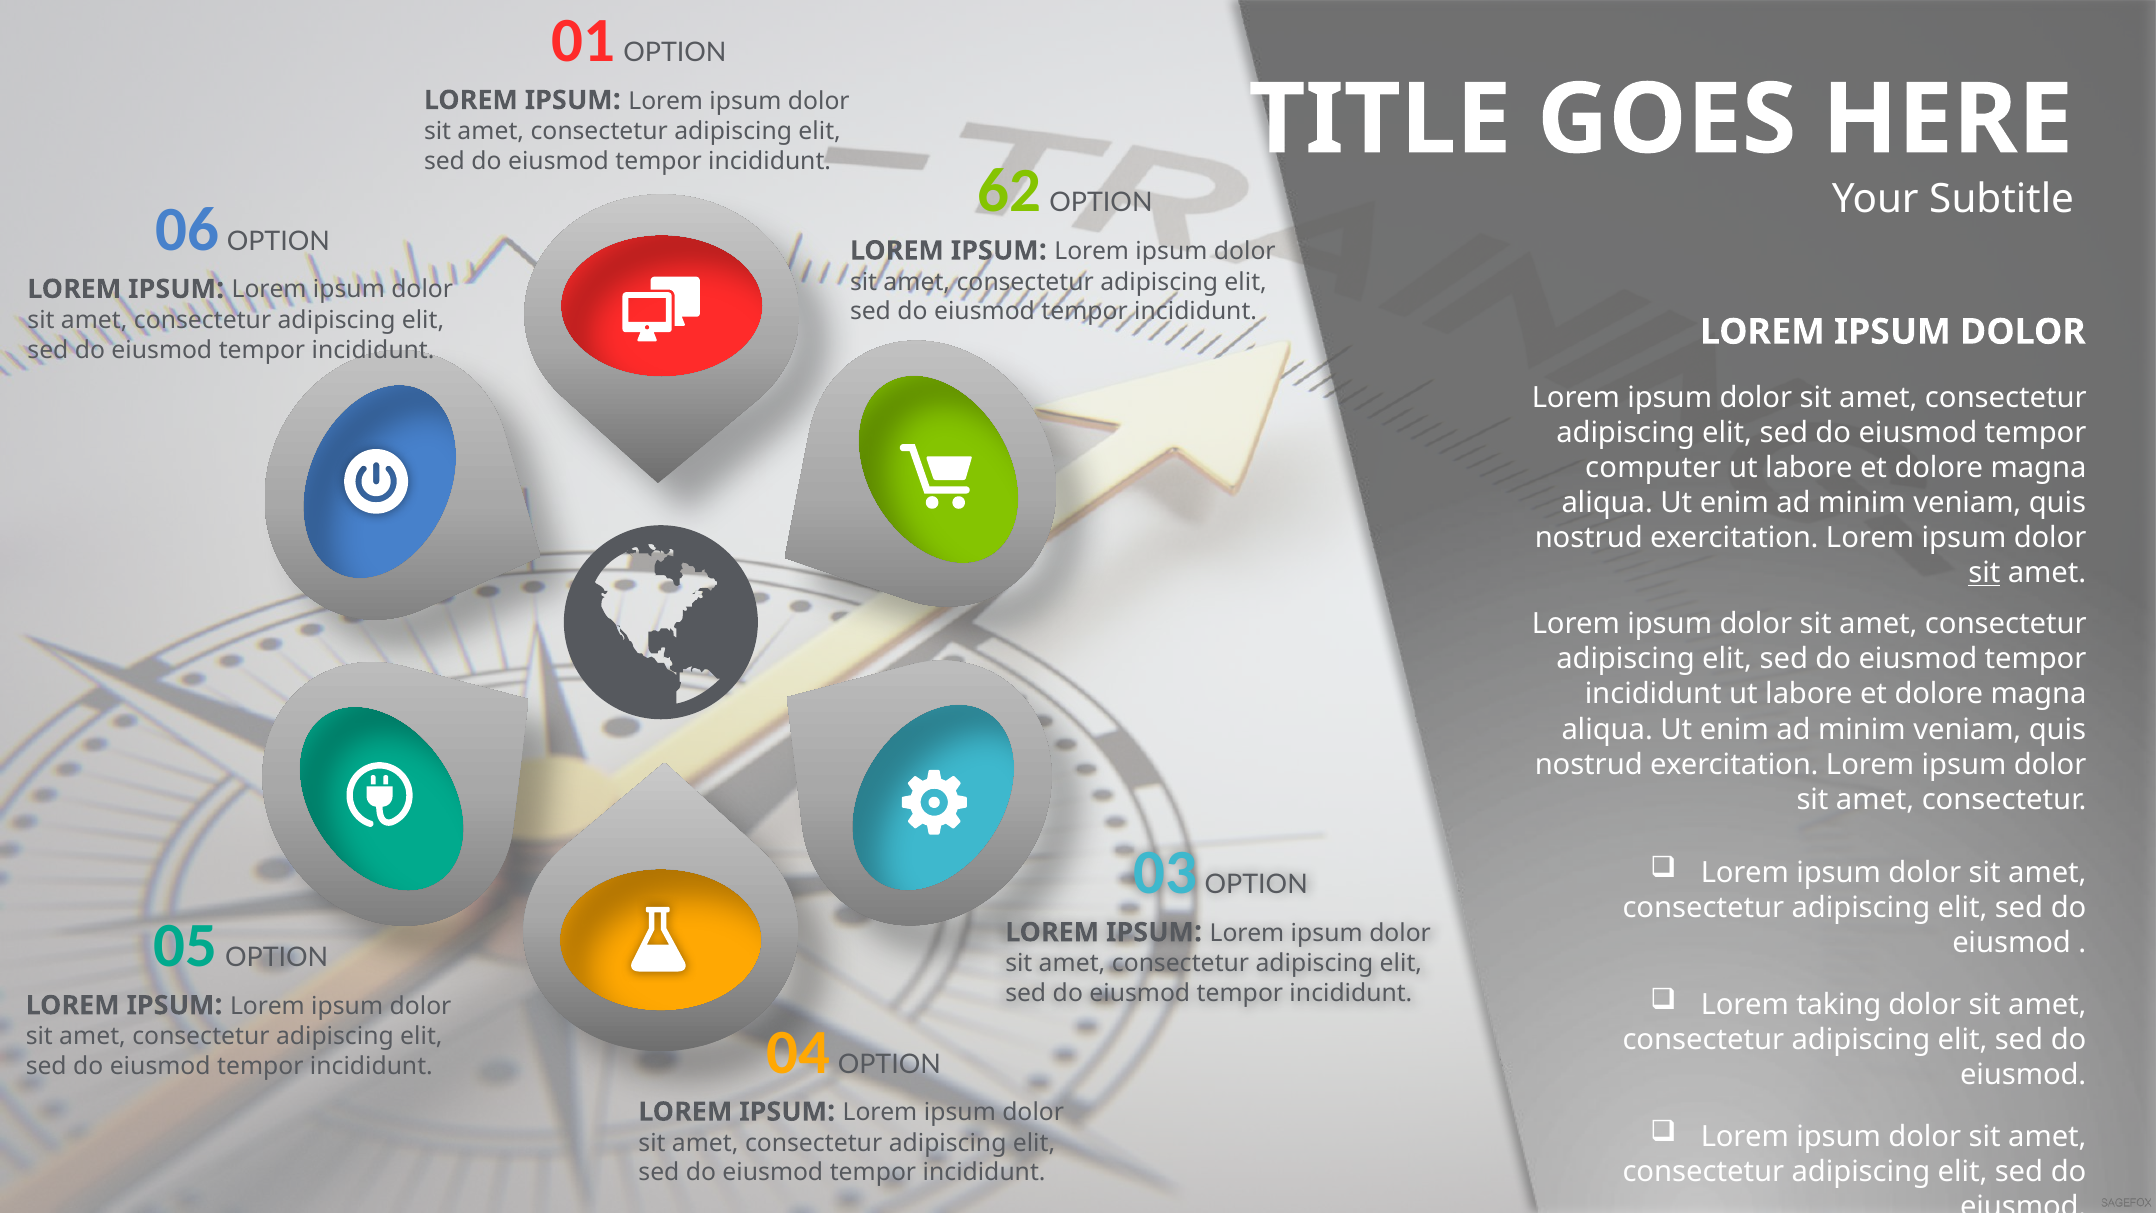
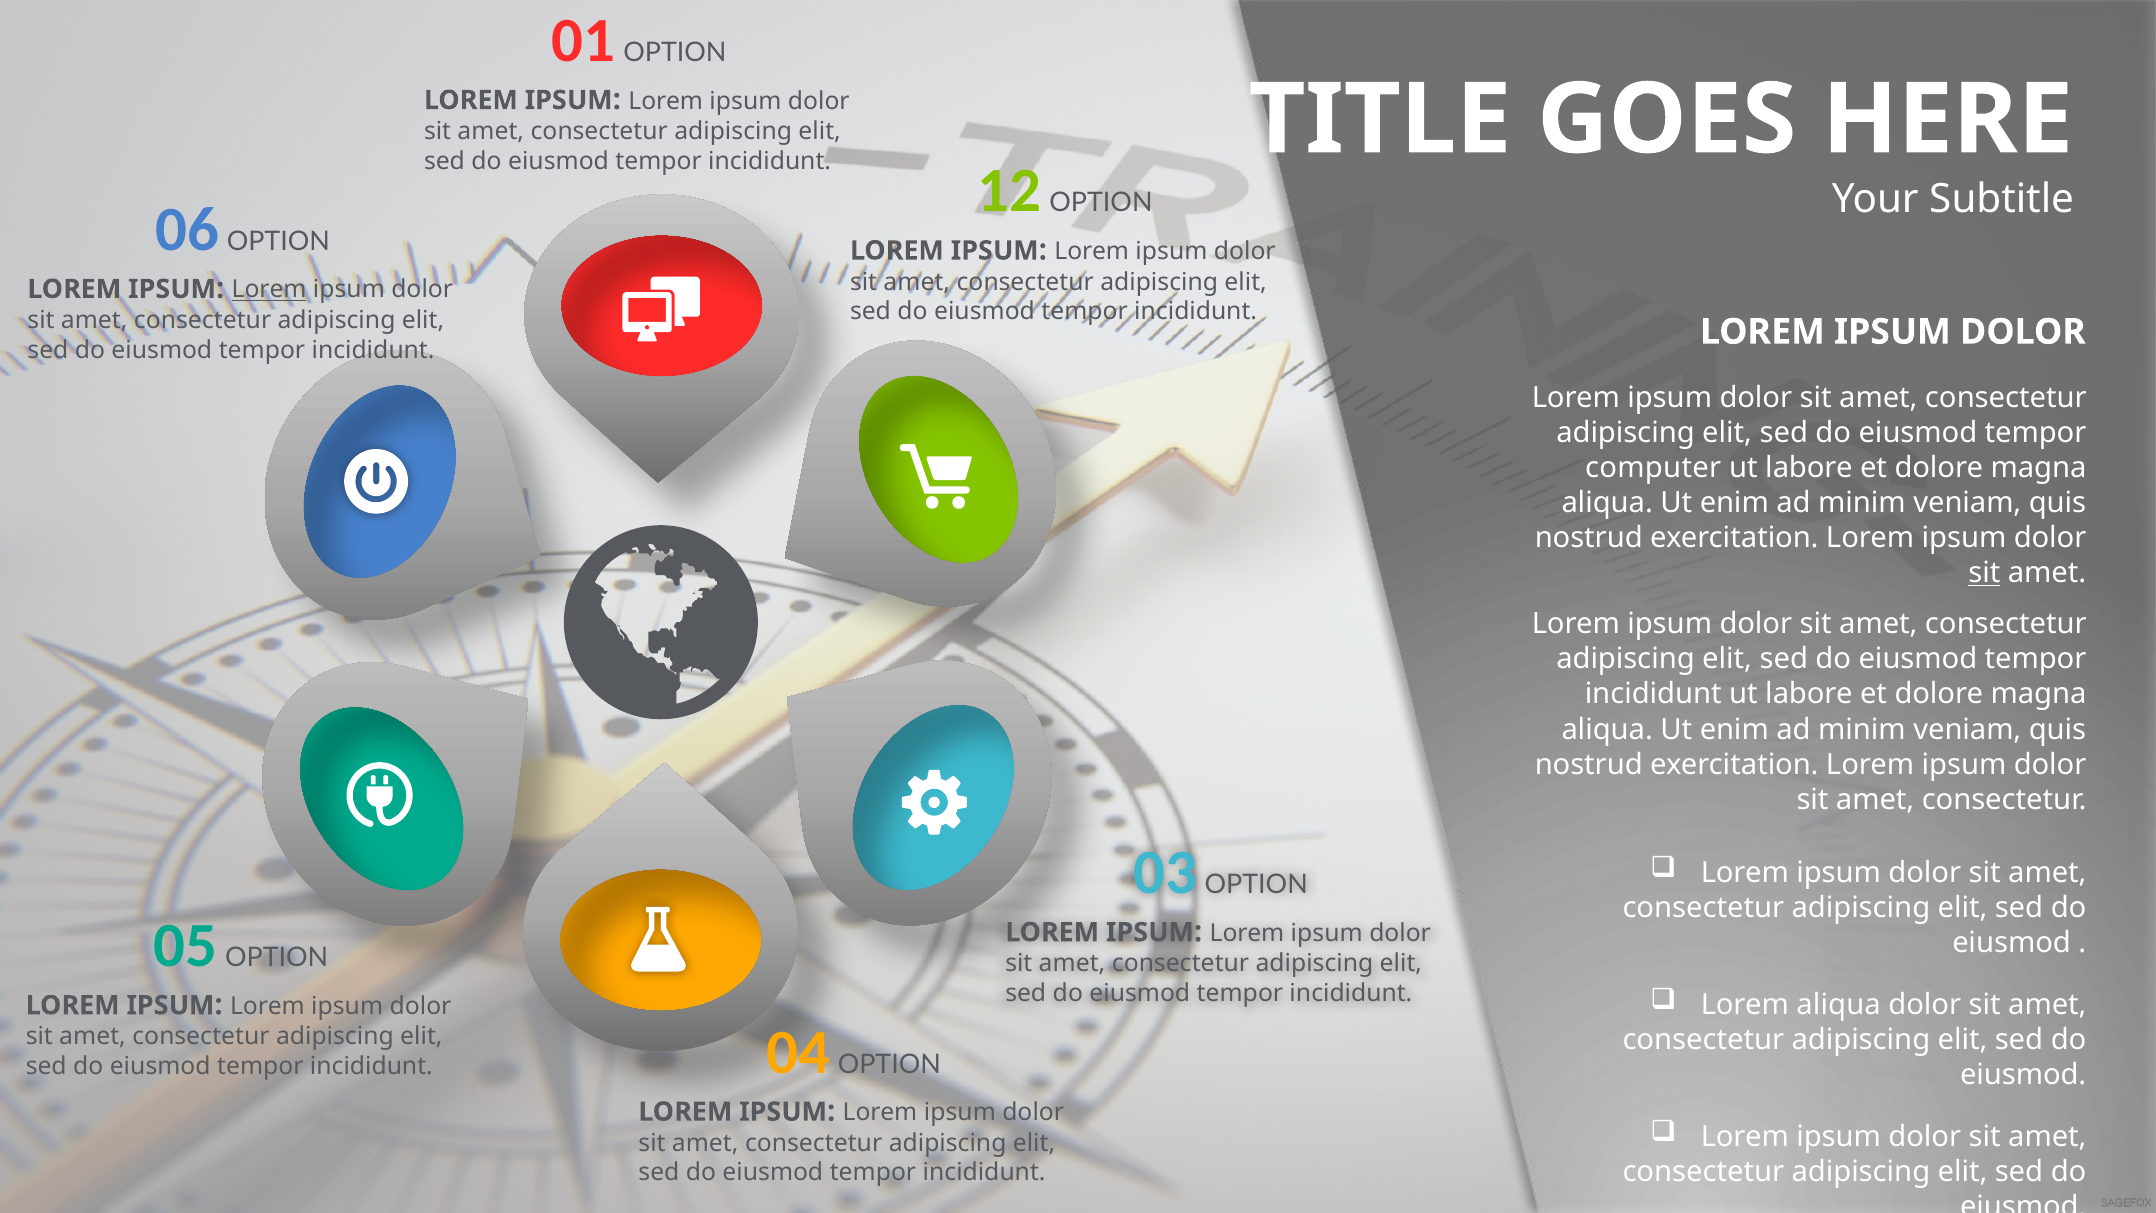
62: 62 -> 12 (1010, 191)
Lorem underline: none -> present (269, 290)
Lorem taking: taking -> aliqua (1839, 1004)
